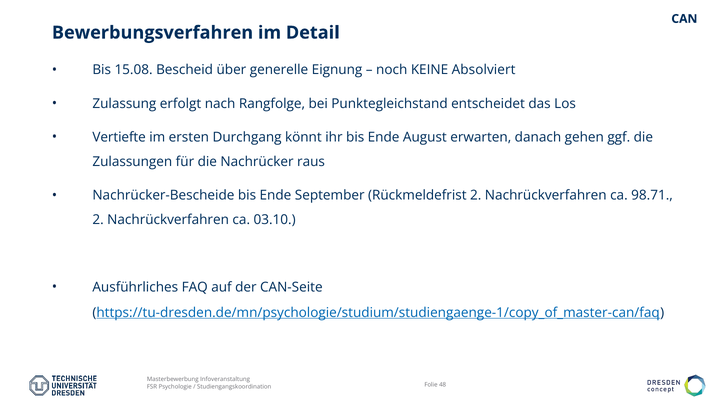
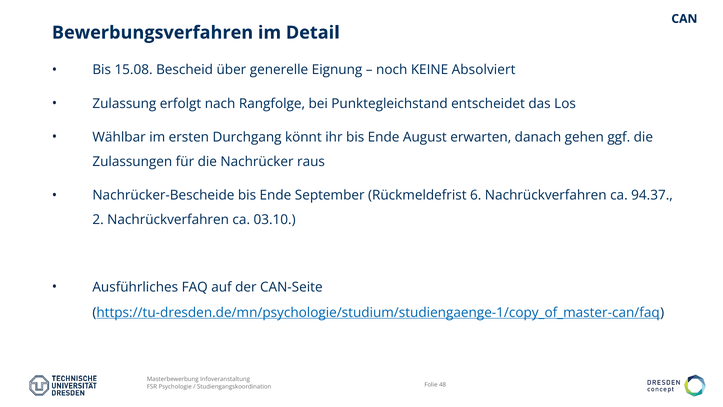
Vertiefte: Vertiefte -> Wählbar (119, 137)
Rückmeldefrist 2: 2 -> 6 (476, 195)
98.71: 98.71 -> 94.37 (652, 195)
